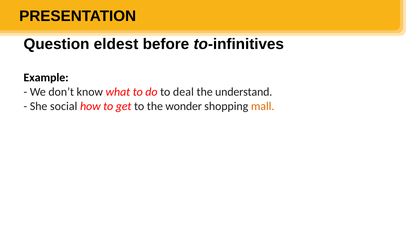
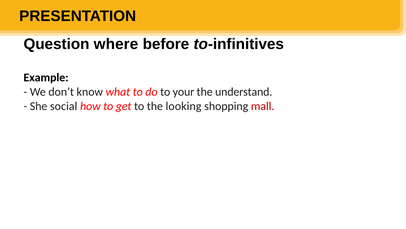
eldest: eldest -> where (116, 44)
deal: deal -> your (184, 92)
wonder: wonder -> looking (184, 106)
mall colour: orange -> red (263, 106)
